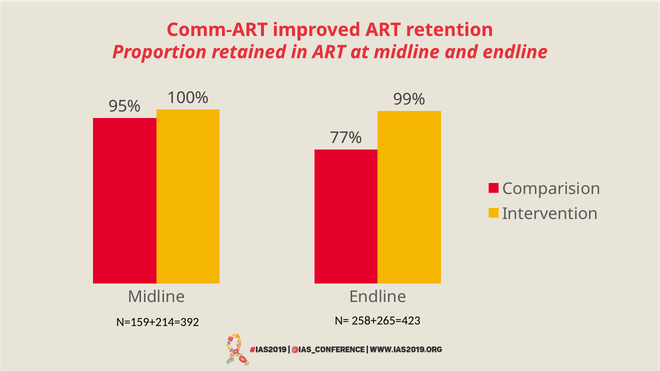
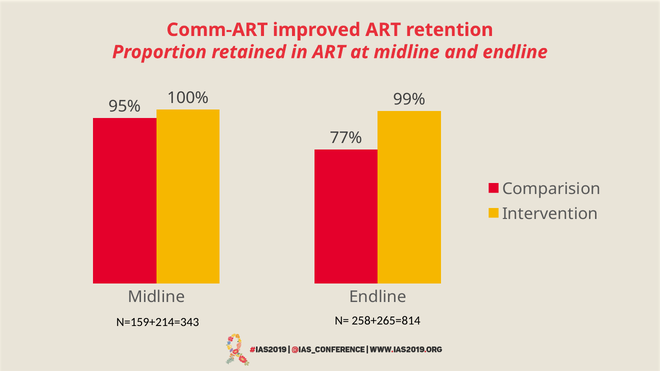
N=159+214=392: N=159+214=392 -> N=159+214=343 (158, 322)
258+265=423: 258+265=423 -> 258+265=814 (386, 321)
